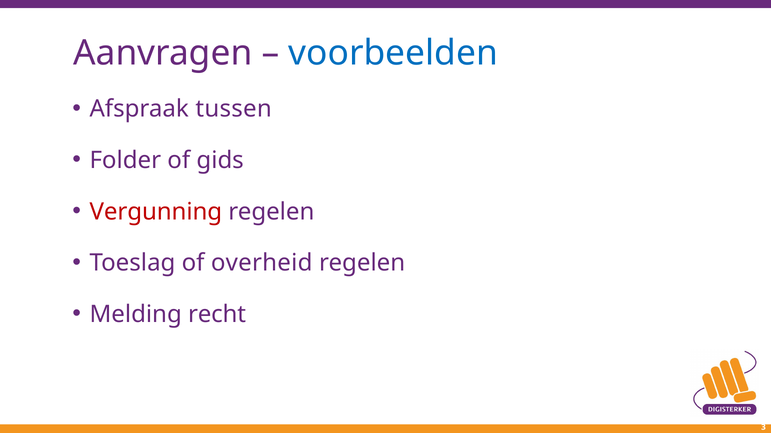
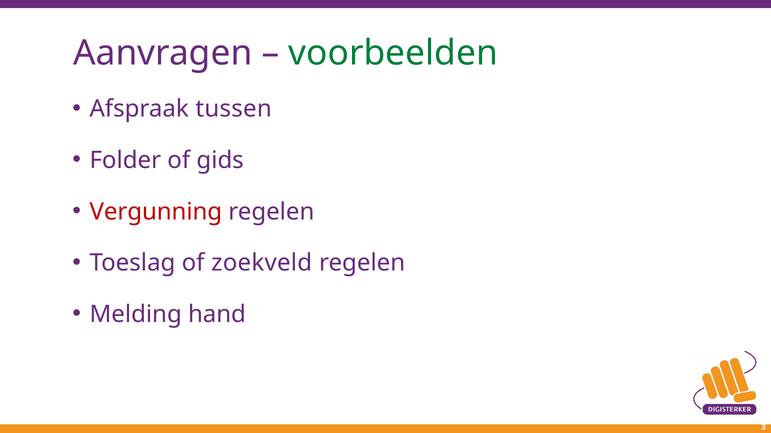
voorbeelden colour: blue -> green (393, 53)
overheid: overheid -> zoekveld (262, 263)
recht: recht -> hand (217, 315)
